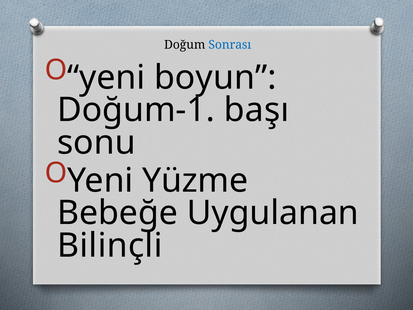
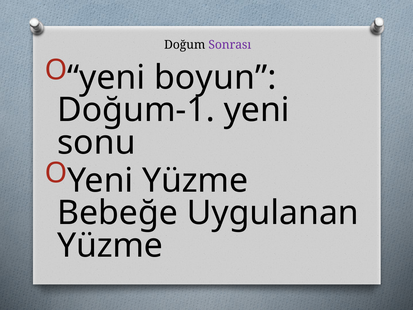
Sonrası colour: blue -> purple (230, 45)
Doğum-1 başı: başı -> yeni (257, 110)
Bilinçli: Bilinçli -> Yüzme (110, 245)
